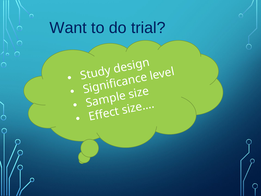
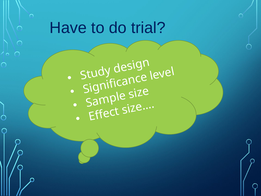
Want: Want -> Have (68, 28)
